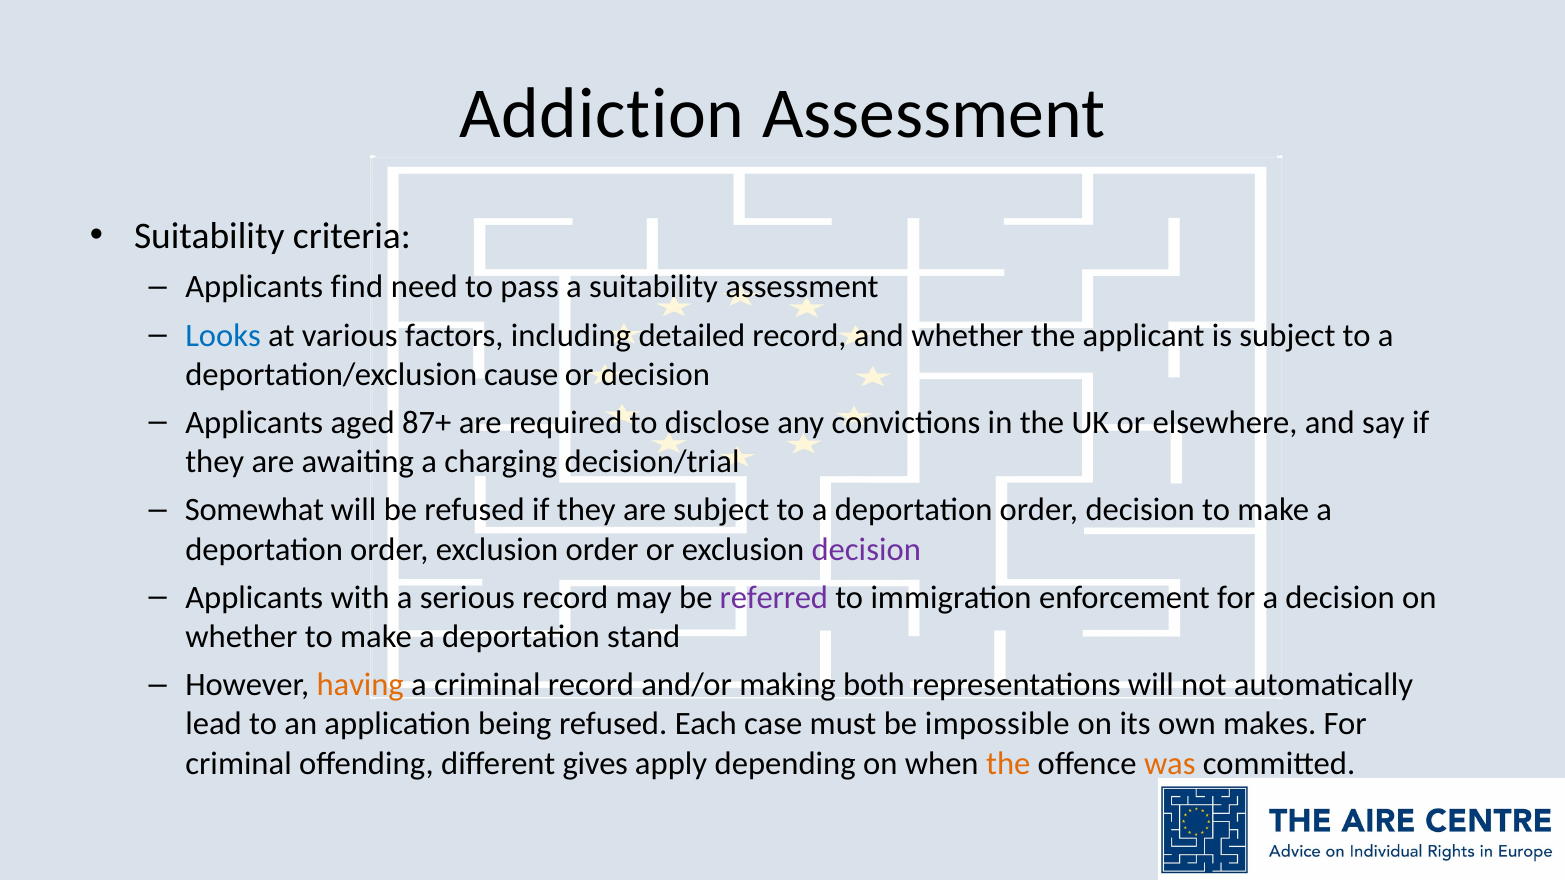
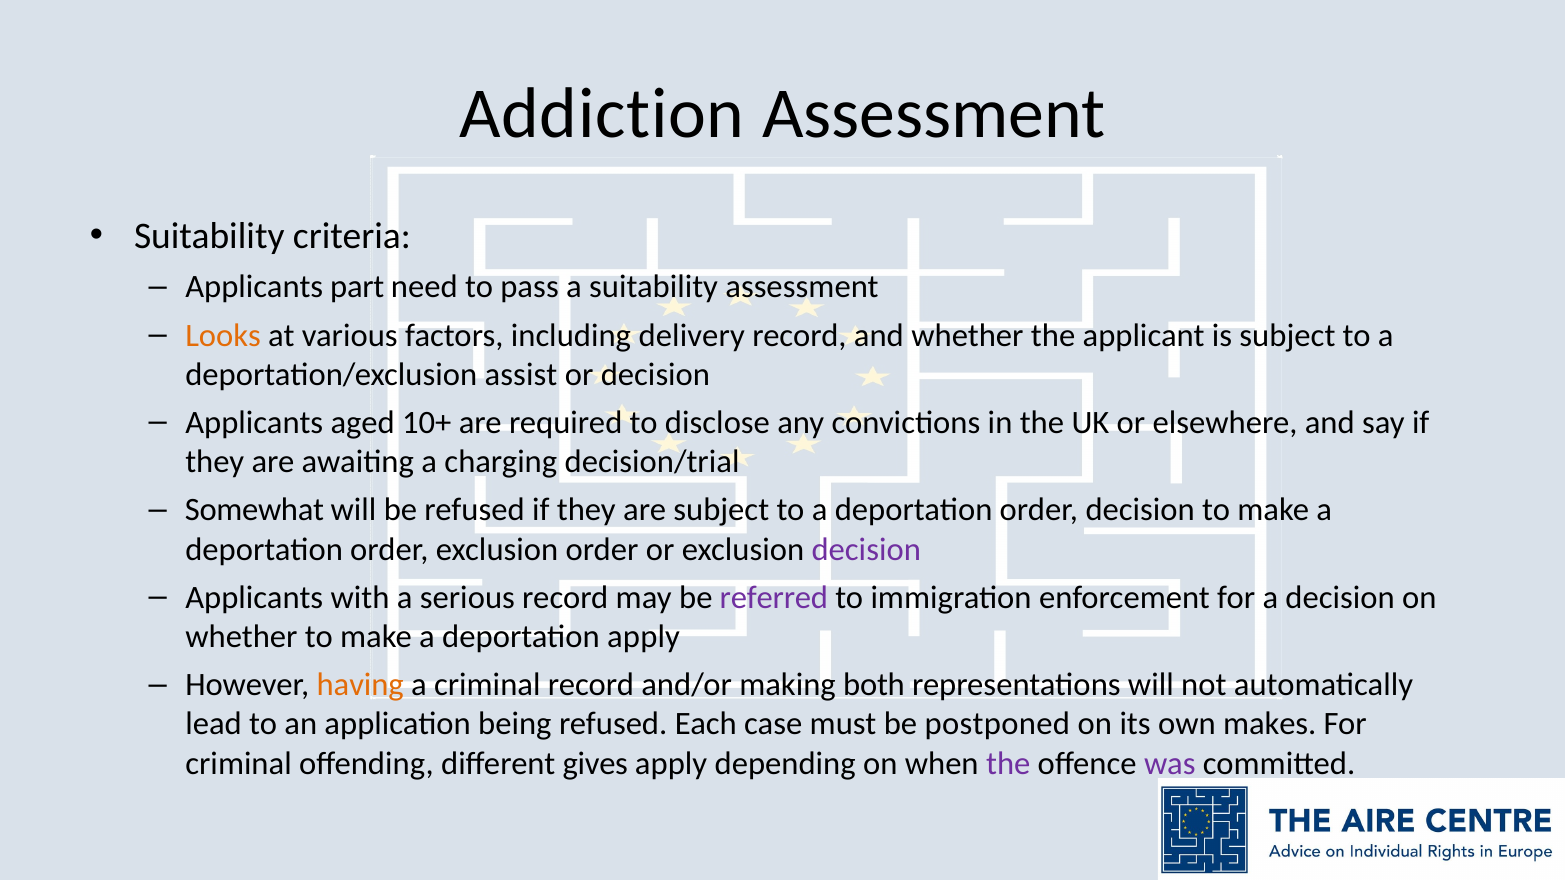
find: find -> part (357, 287)
Looks colour: blue -> orange (223, 336)
detailed: detailed -> delivery (692, 336)
cause: cause -> assist (521, 375)
87+: 87+ -> 10+ (427, 423)
deportation stand: stand -> apply (644, 637)
impossible: impossible -> postponed (997, 724)
the colour: orange -> purple (1008, 764)
was colour: orange -> purple (1170, 764)
